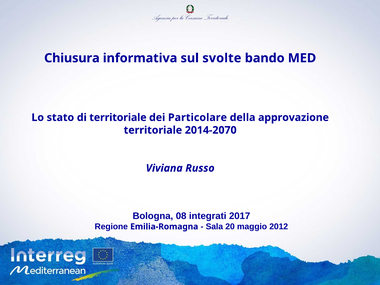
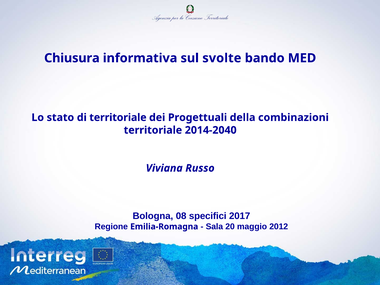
Particolare: Particolare -> Progettuali (198, 117)
approvazione: approvazione -> combinazioni (293, 117)
2014-2070: 2014-2070 -> 2014-2040 (211, 130)
integrati: integrati -> specifici (208, 216)
